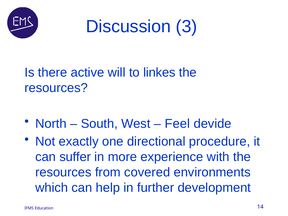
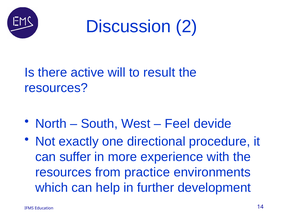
3: 3 -> 2 (187, 26)
linkes: linkes -> result (159, 72)
covered: covered -> practice (147, 172)
